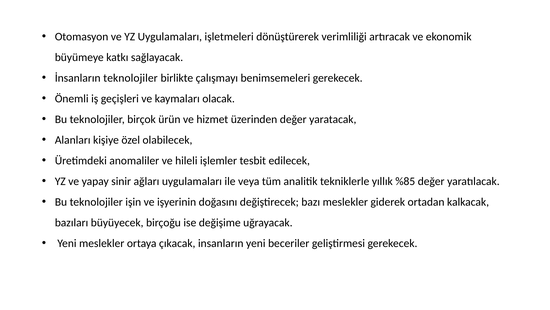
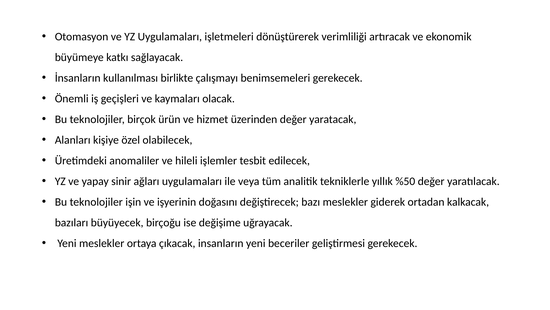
İnsanların teknolojiler: teknolojiler -> kullanılması (131, 78)
%85: %85 -> %50 (405, 181)
